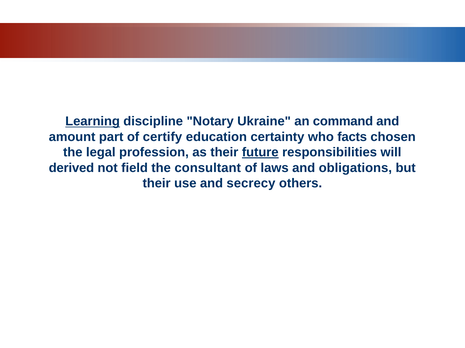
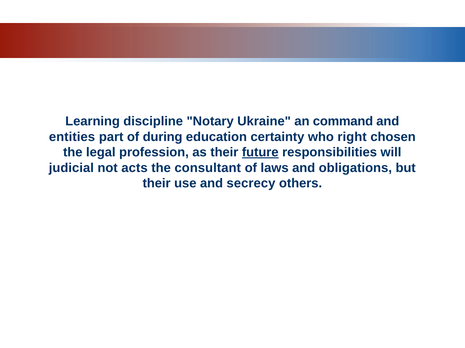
Learning underline: present -> none (93, 122)
amount: amount -> entities (72, 137)
certify: certify -> during (163, 137)
facts: facts -> right (352, 137)
derived: derived -> judicial (71, 168)
field: field -> acts (135, 168)
